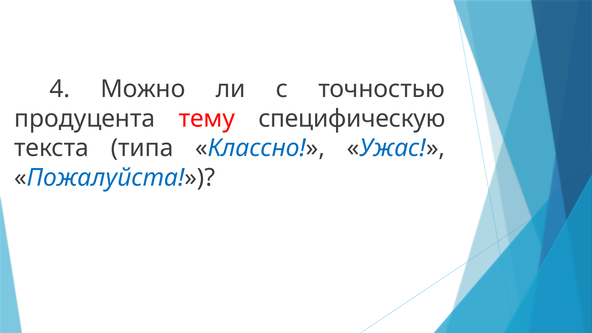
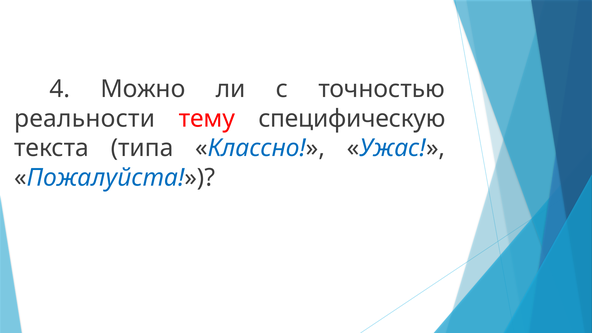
продуцента: продуцента -> реальности (85, 119)
